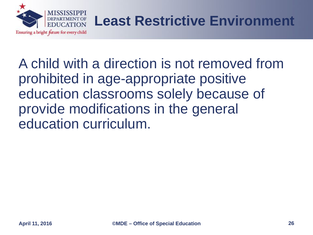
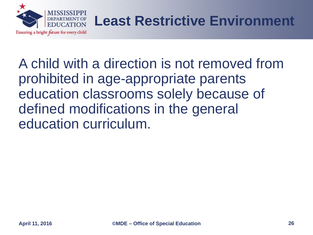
positive: positive -> parents (223, 79)
provide: provide -> defined (42, 109)
